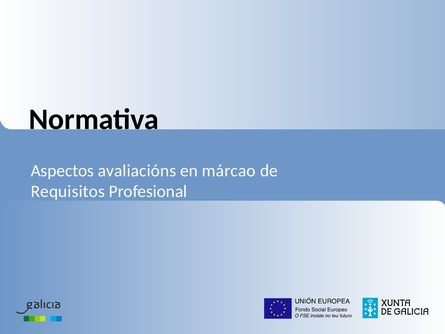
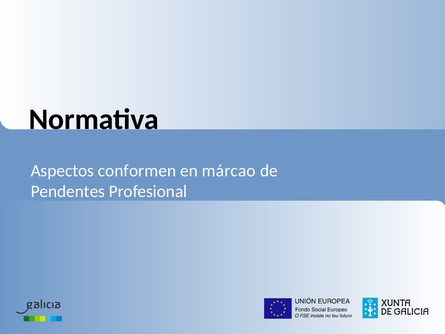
avaliacións: avaliacións -> conformen (137, 171)
Requisitos: Requisitos -> Pendentes (68, 191)
